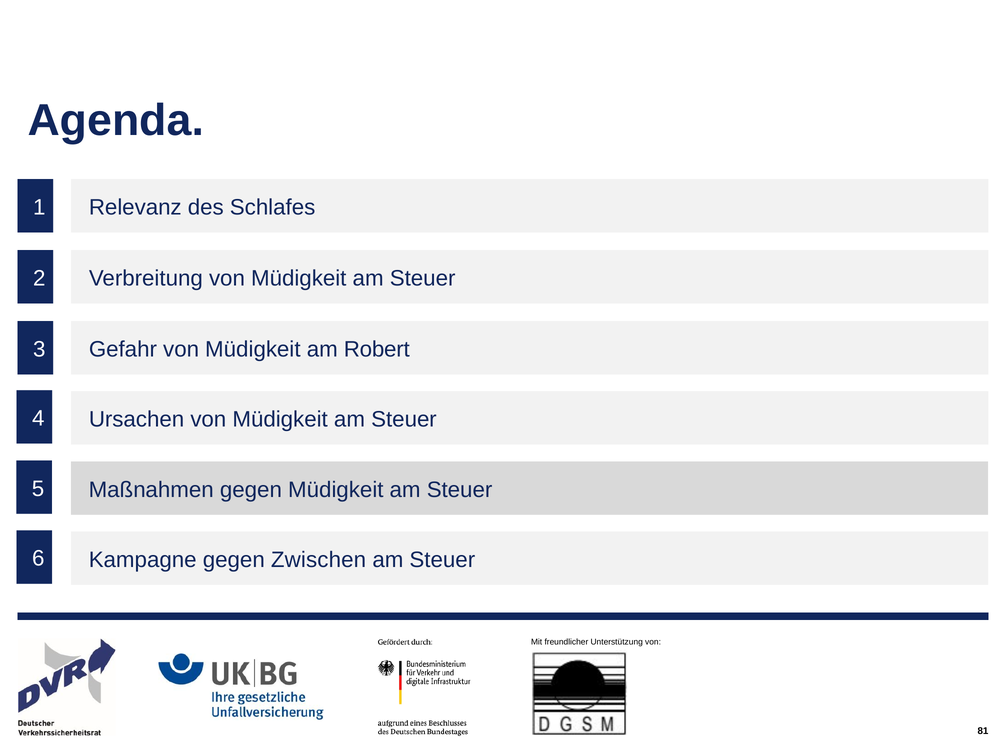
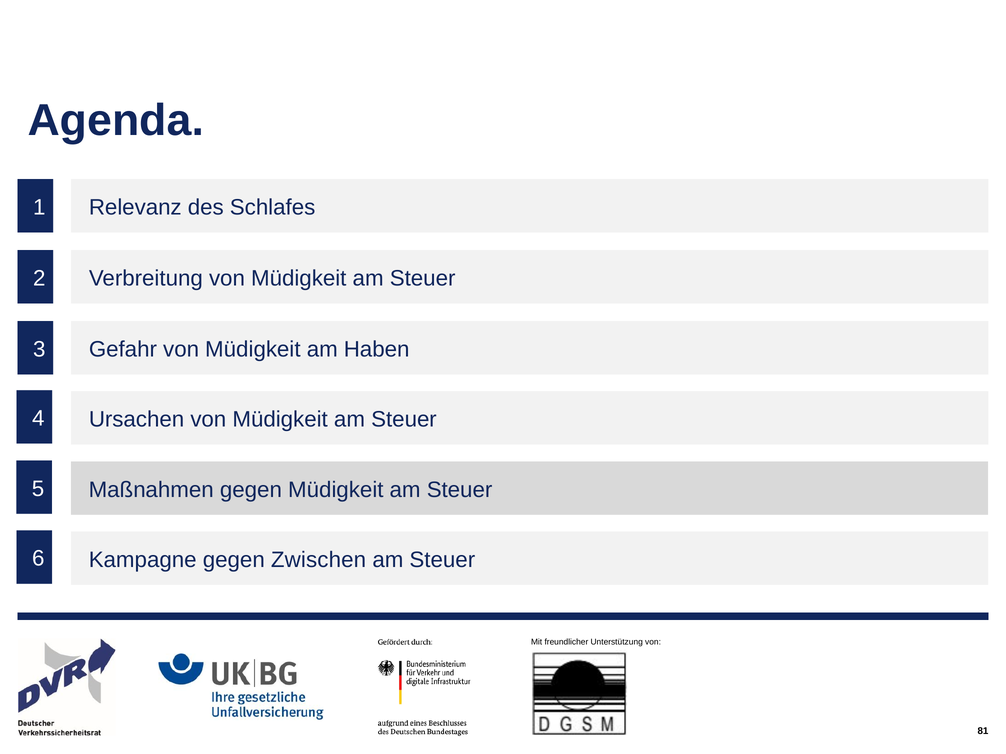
Robert: Robert -> Haben (377, 350)
